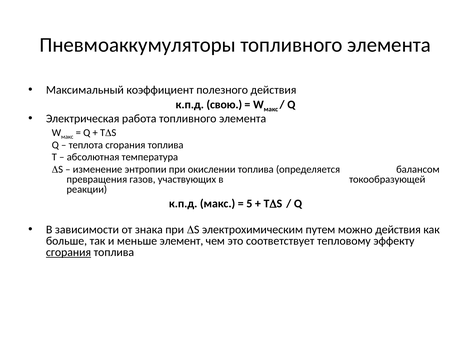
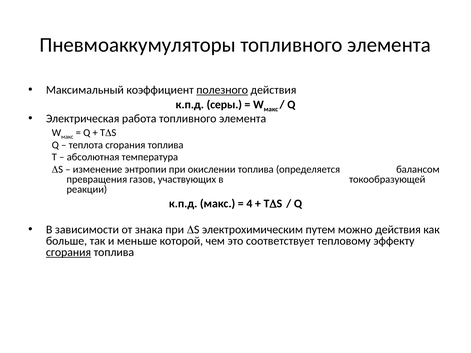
полезного underline: none -> present (222, 90)
свою: свою -> серы (224, 105)
5: 5 -> 4 (249, 204)
элемент: элемент -> которой (181, 241)
